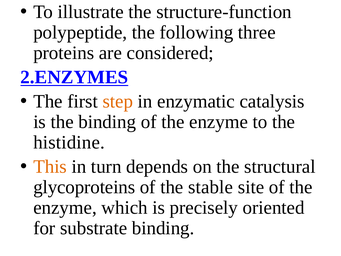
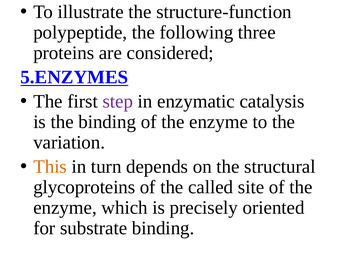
2.ENZYMES: 2.ENZYMES -> 5.ENZYMES (74, 77)
step colour: orange -> purple (118, 101)
histidine: histidine -> variation (69, 142)
stable: stable -> called (211, 187)
